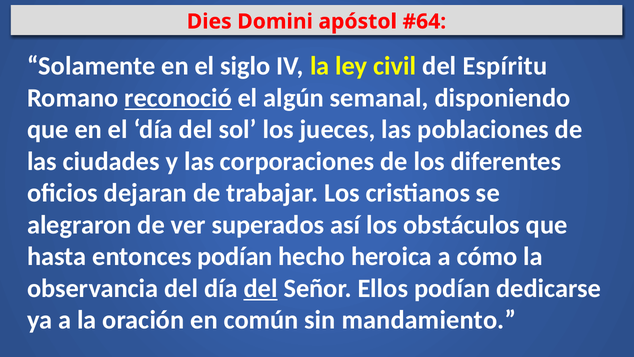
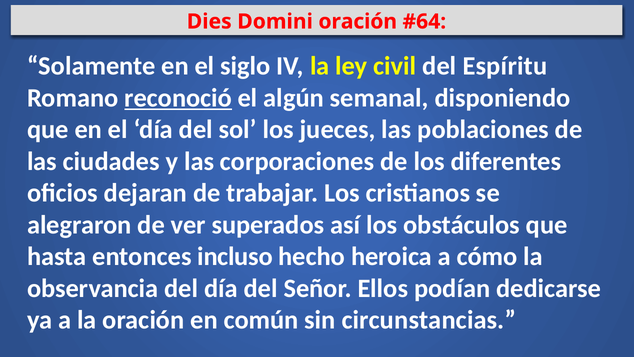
Domini apóstol: apóstol -> oración (358, 22)
entonces podían: podían -> incluso (235, 256)
del underline: present -> none (261, 288)
mandamiento: mandamiento -> circunstancias (429, 320)
